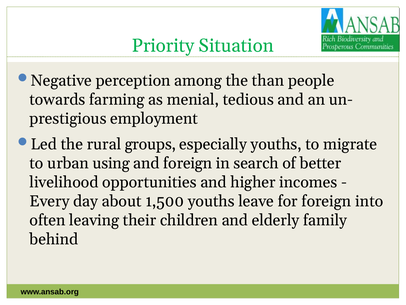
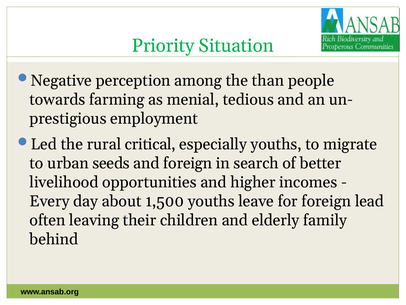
groups: groups -> critical (150, 144)
using: using -> seeds (111, 163)
into: into -> lead (369, 201)
